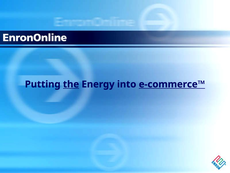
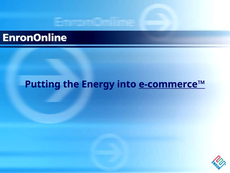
the underline: present -> none (71, 84)
